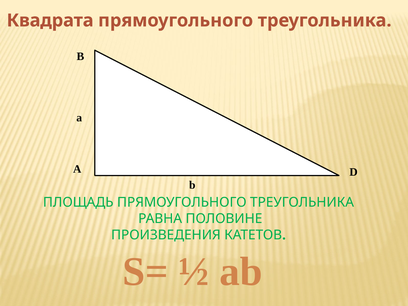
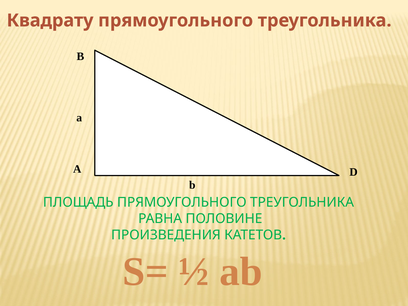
Квадрата: Квадрата -> Квадрату (50, 20)
